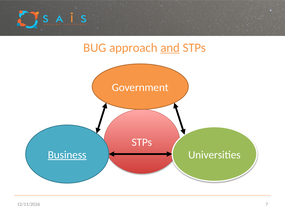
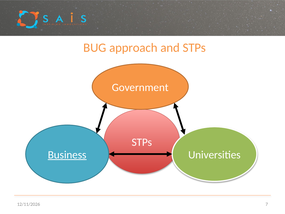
and underline: present -> none (170, 48)
